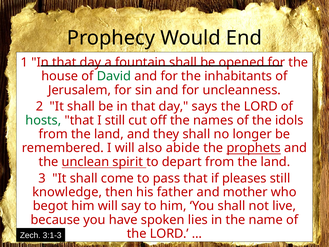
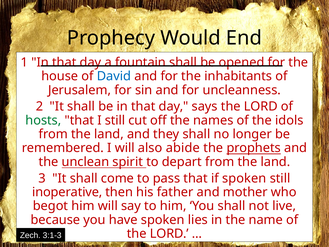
David colour: green -> blue (114, 76)
if pleases: pleases -> spoken (244, 178)
knowledge: knowledge -> inoperative (67, 192)
